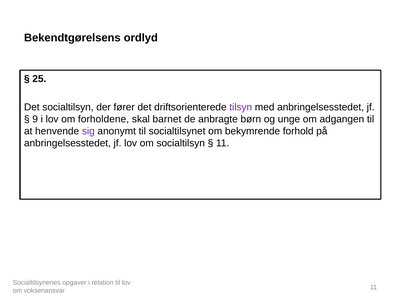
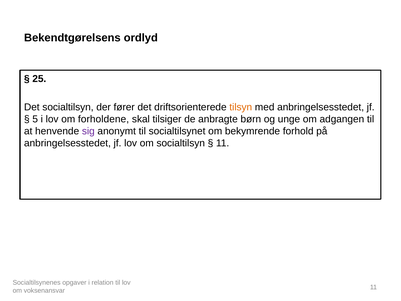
tilsyn colour: purple -> orange (241, 107)
9: 9 -> 5 (35, 119)
barnet: barnet -> tilsiger (167, 119)
